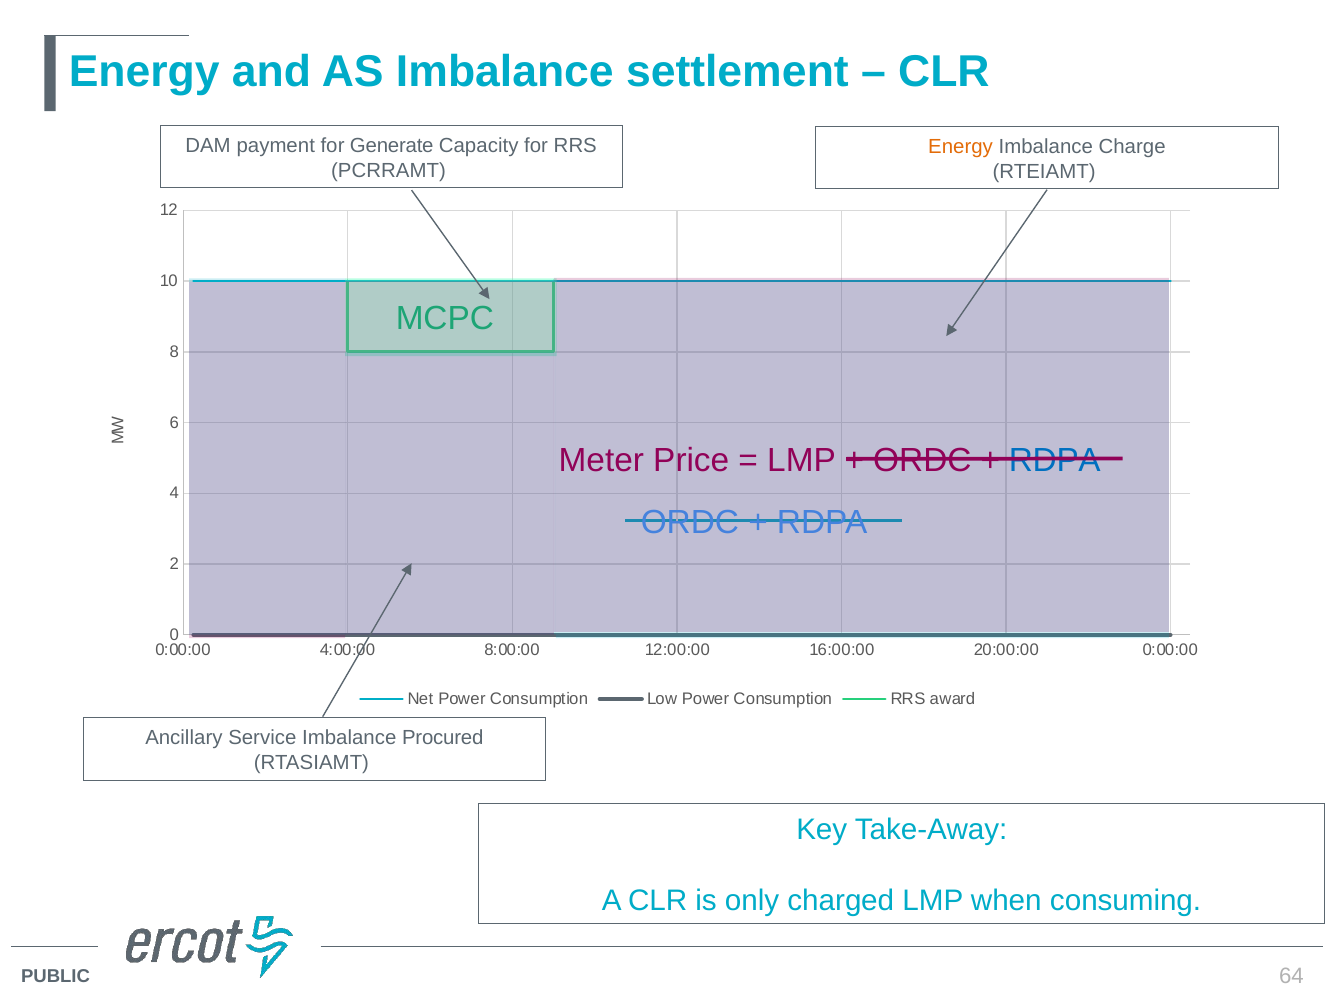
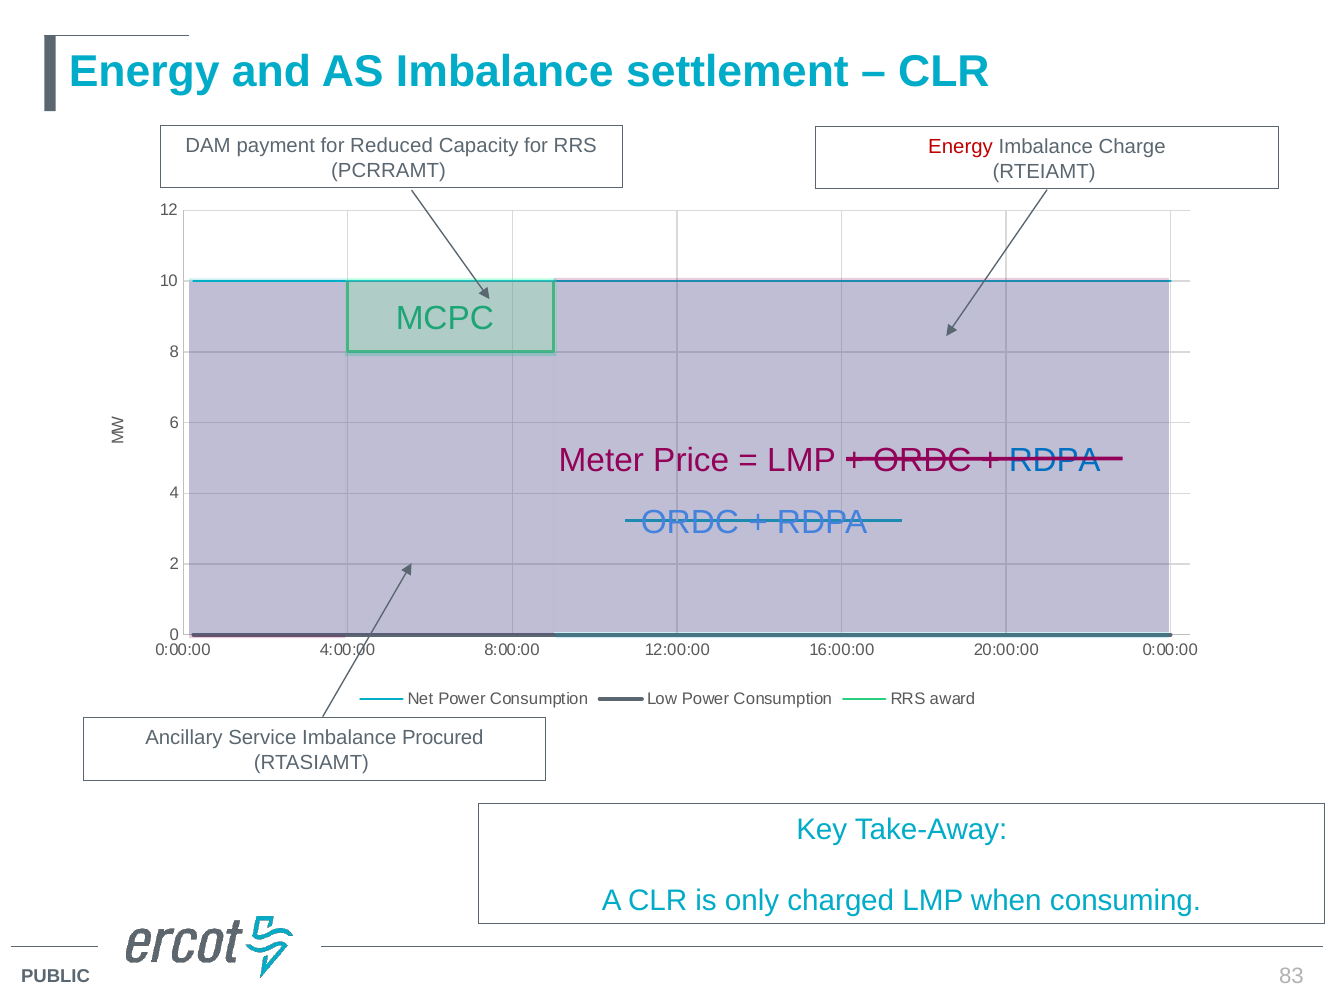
Generate: Generate -> Reduced (392, 146)
Energy colour: orange -> red (961, 147)
64: 64 -> 83 (1291, 976)
